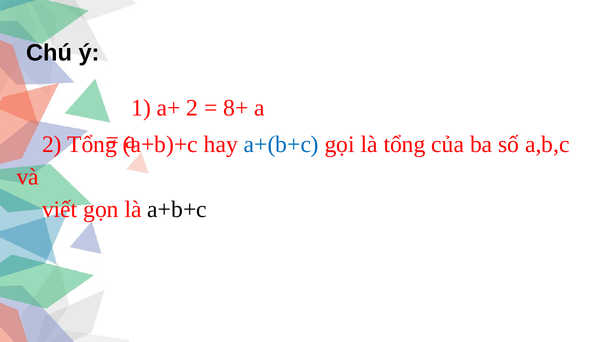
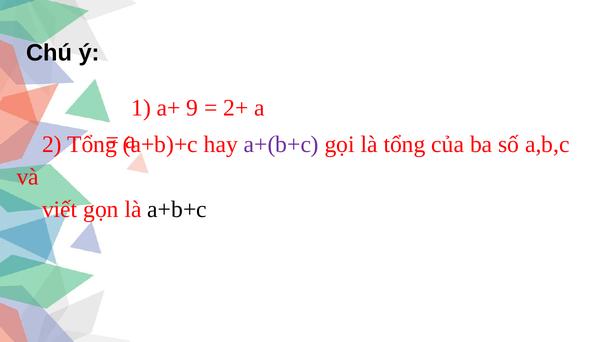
a+ 2: 2 -> 9 (192, 108)
8+: 8+ -> 2+ (236, 108)
a+(b+c colour: blue -> purple (281, 144)
